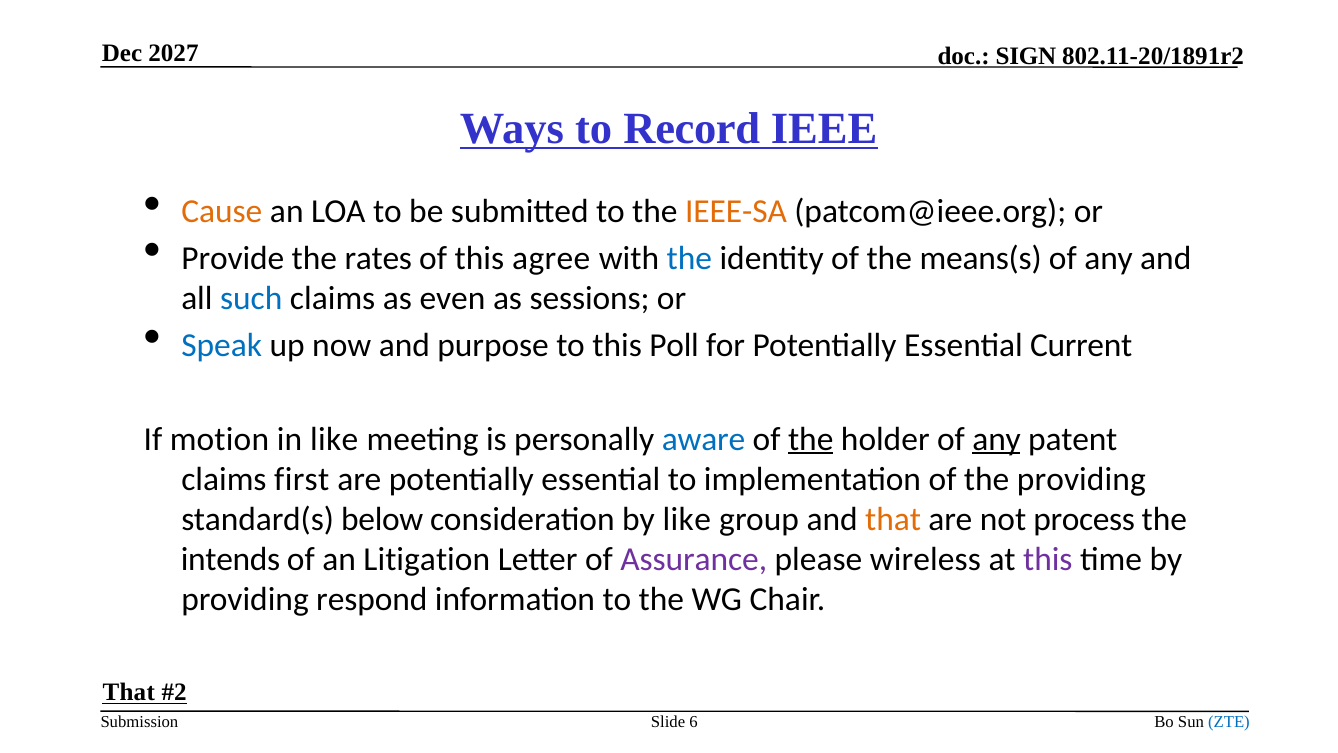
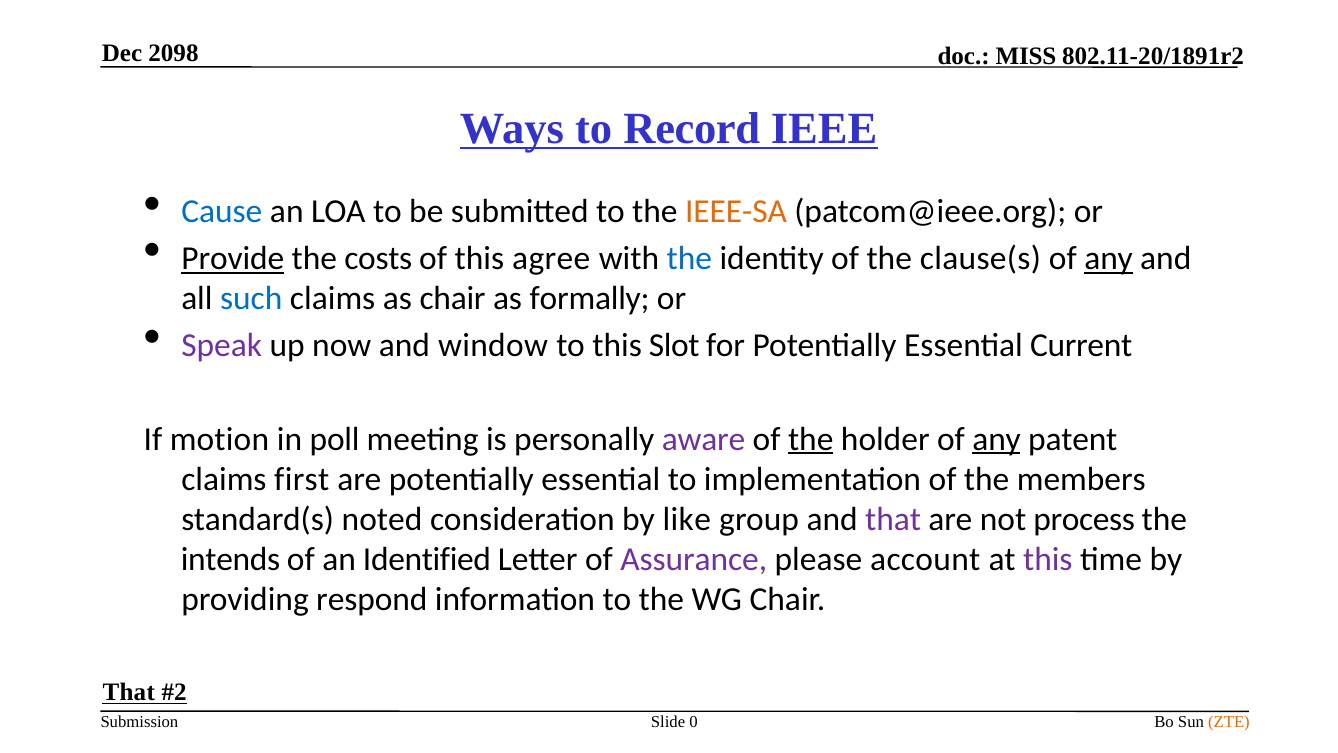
2027: 2027 -> 2098 (173, 53)
SIGN: SIGN -> MISS (1026, 56)
Cause colour: orange -> blue (222, 211)
Provide underline: none -> present (233, 258)
rates: rates -> costs (378, 258)
means(s: means(s -> clause(s (980, 258)
any underline: none -> present (1109, 258)
as even: even -> chair (453, 298)
sessions: sessions -> formally (590, 298)
Speak colour: blue -> purple (222, 345)
purpose: purpose -> window (493, 345)
Poll: Poll -> Slot (674, 345)
in like: like -> poll (335, 439)
aware colour: blue -> purple (703, 439)
the providing: providing -> members (1081, 479)
below: below -> noted (382, 519)
that colour: orange -> purple (893, 519)
Litigation: Litigation -> Identified (427, 559)
wireless: wireless -> account (925, 559)
6: 6 -> 0 (694, 722)
ZTE colour: blue -> orange (1229, 722)
